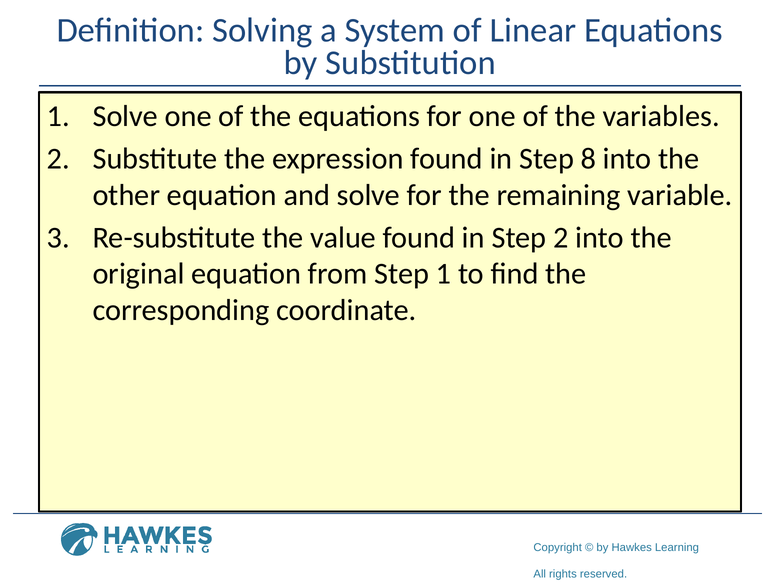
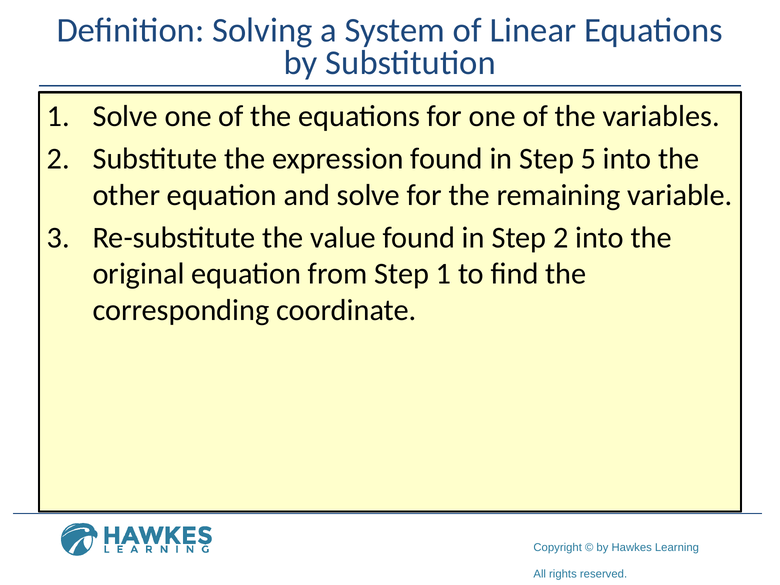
8: 8 -> 5 (588, 159)
